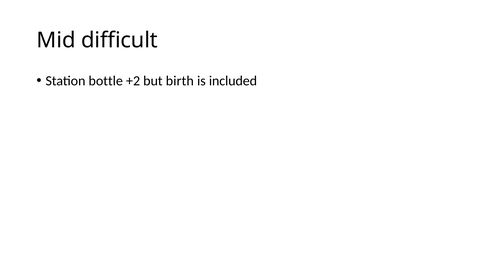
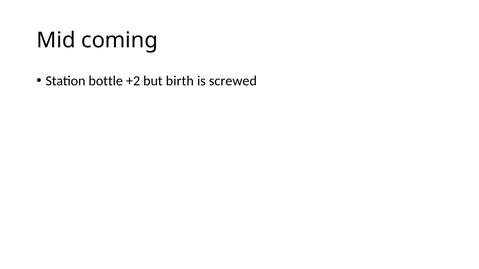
difficult: difficult -> coming (120, 40)
included: included -> screwed (233, 81)
